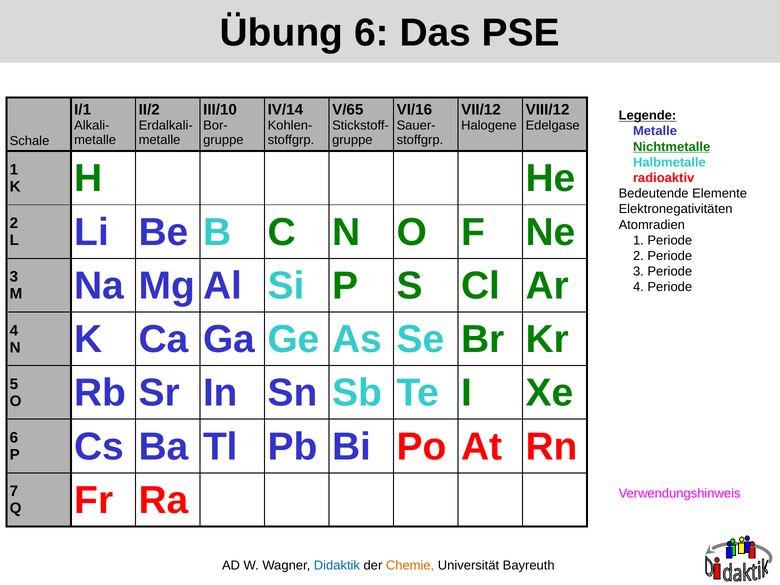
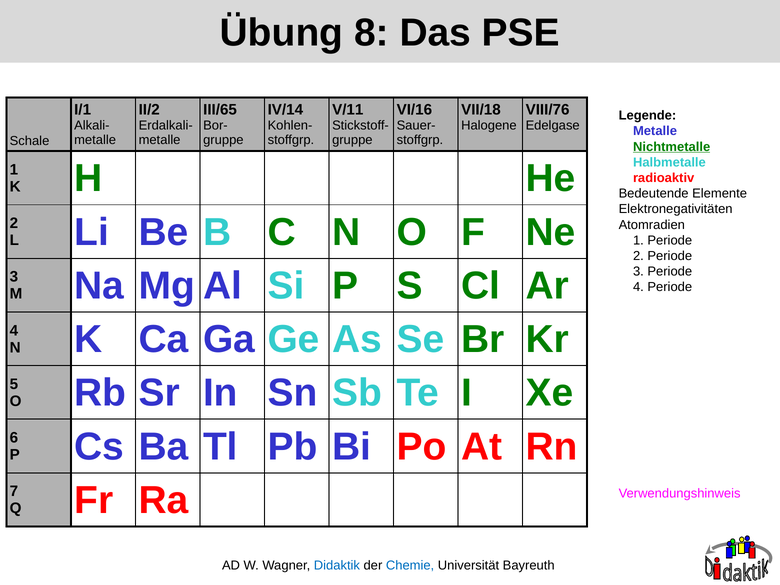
Übung 6: 6 -> 8 (371, 33)
III/10: III/10 -> III/65 (220, 110)
V/65: V/65 -> V/11 (348, 110)
VII/12: VII/12 -> VII/18 (481, 110)
VIII/12: VIII/12 -> VIII/76 (548, 110)
Legende underline: present -> none (647, 116)
Chemie colour: orange -> blue (410, 565)
